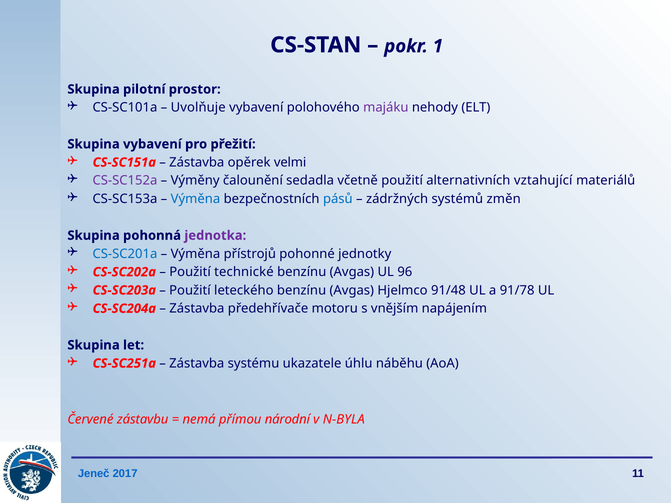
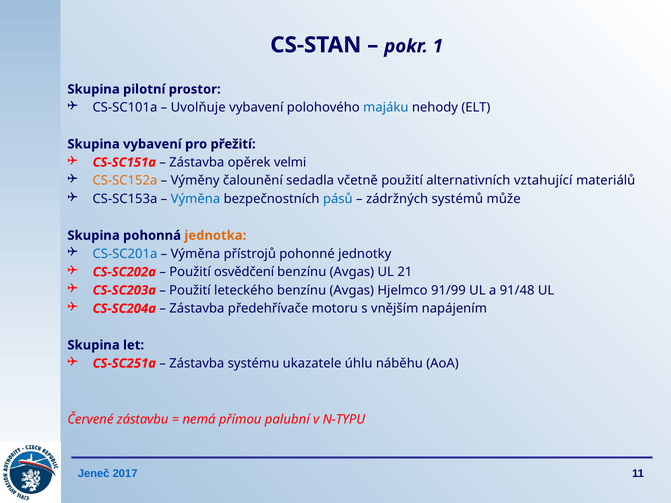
majáku colour: purple -> blue (386, 108)
CS-SC152a colour: purple -> orange (125, 181)
změn: změn -> může (504, 199)
jednotka colour: purple -> orange (215, 236)
technické: technické -> osvědčení (244, 272)
96: 96 -> 21 (405, 272)
91/48: 91/48 -> 91/99 (448, 290)
91/78: 91/78 -> 91/48 (517, 290)
národní: národní -> palubní (287, 420)
N-BYLA: N-BYLA -> N-TYPU (344, 420)
